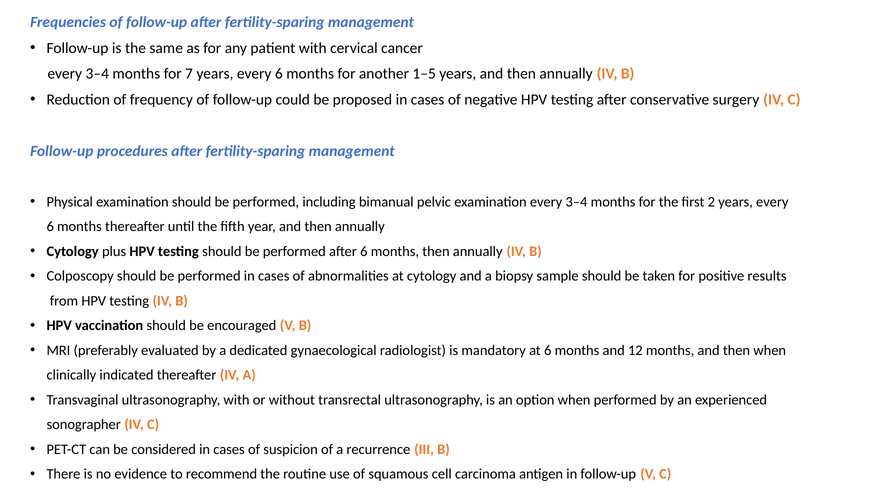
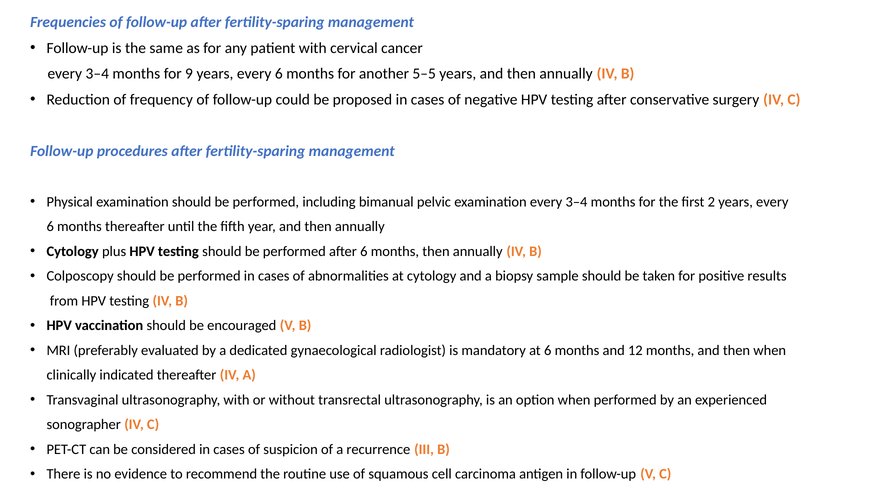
7: 7 -> 9 (189, 74)
1–5: 1–5 -> 5–5 (424, 74)
